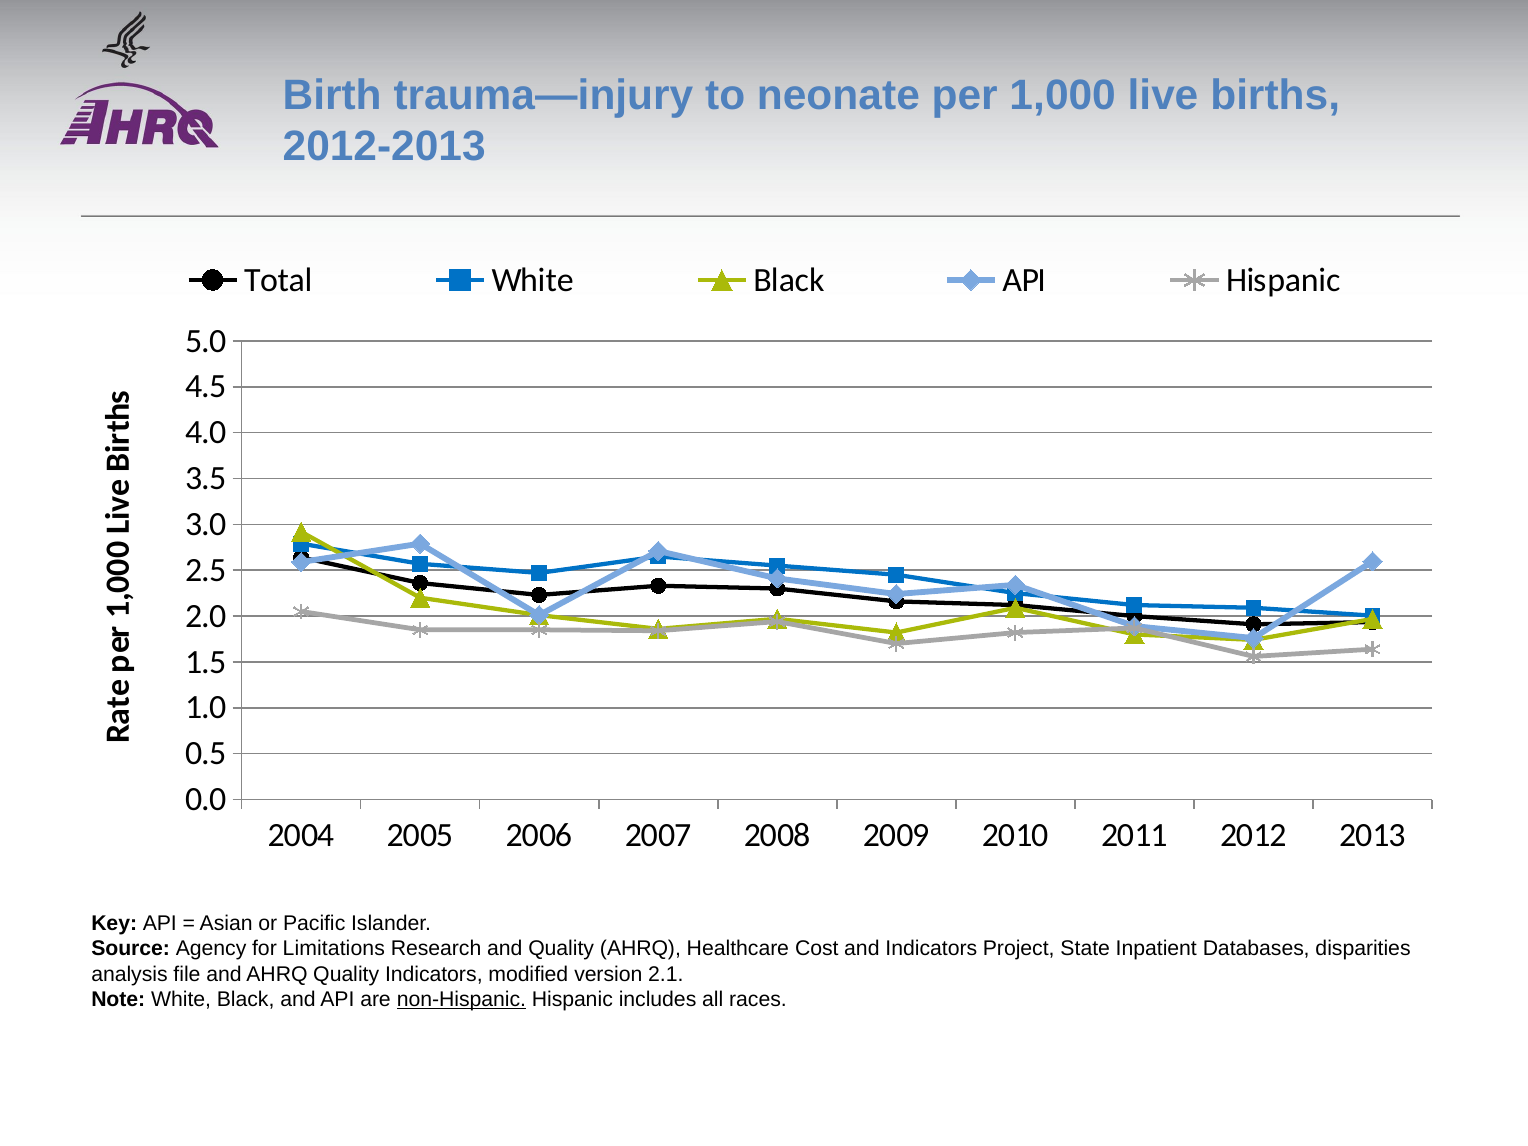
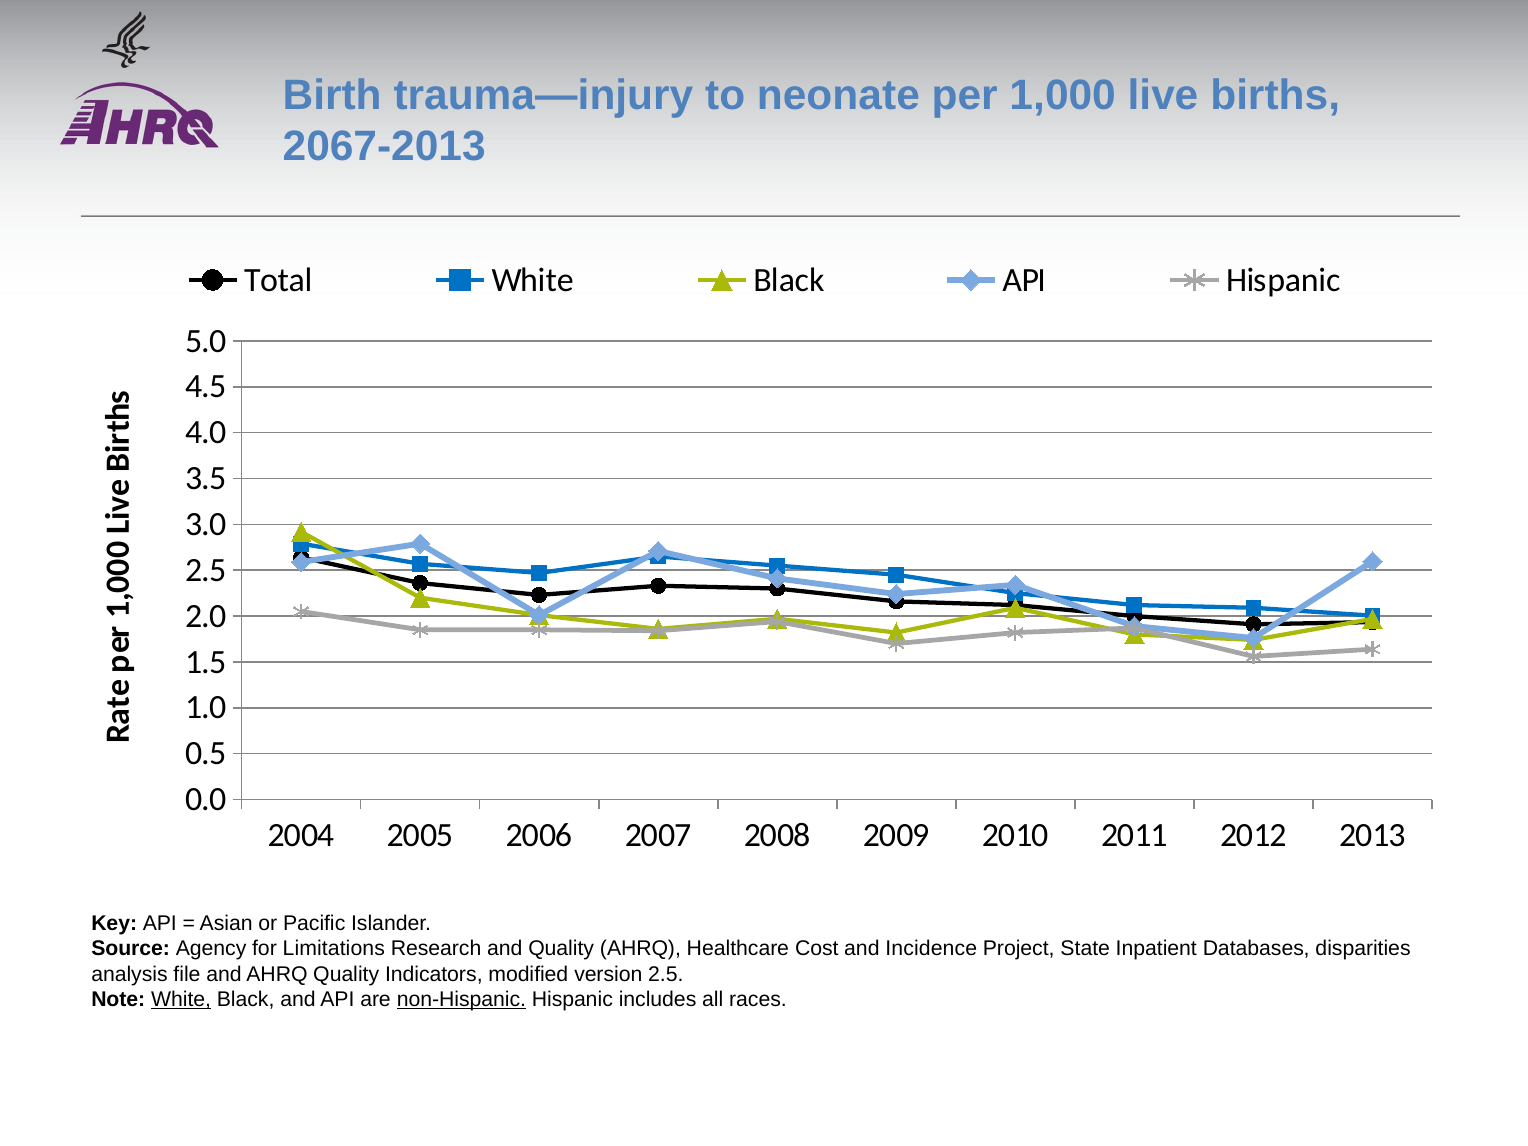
2012-2013: 2012-2013 -> 2067-2013 (384, 147)
and Indicators: Indicators -> Incidence (931, 949)
version 2.1: 2.1 -> 2.5 (666, 974)
White underline: none -> present (181, 1000)
